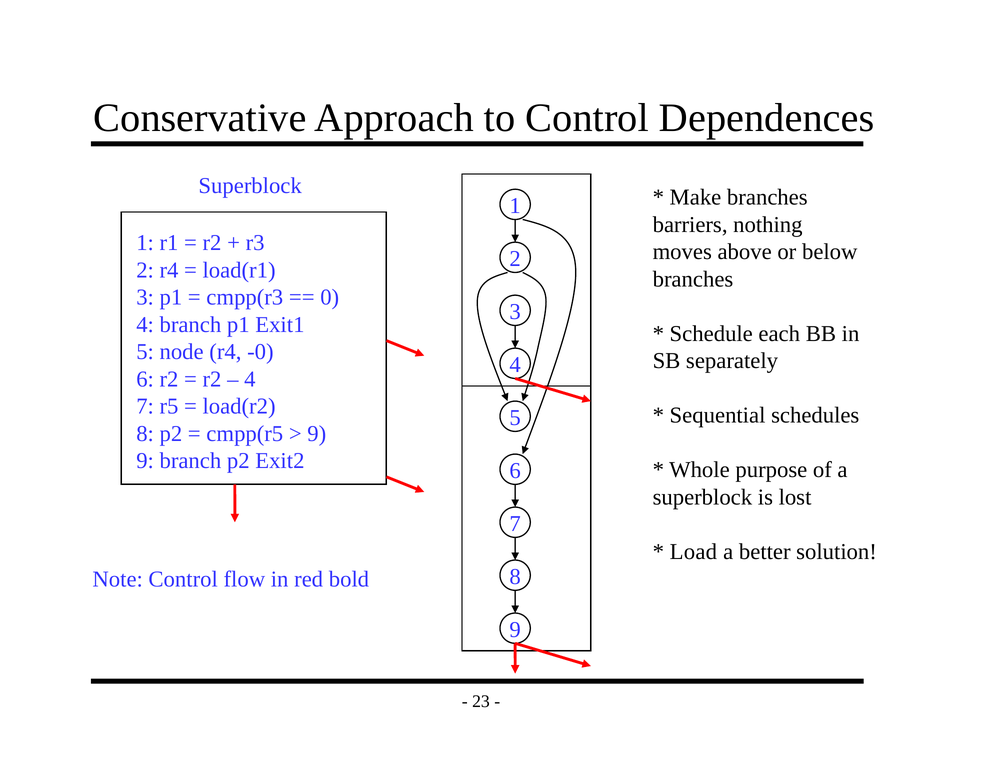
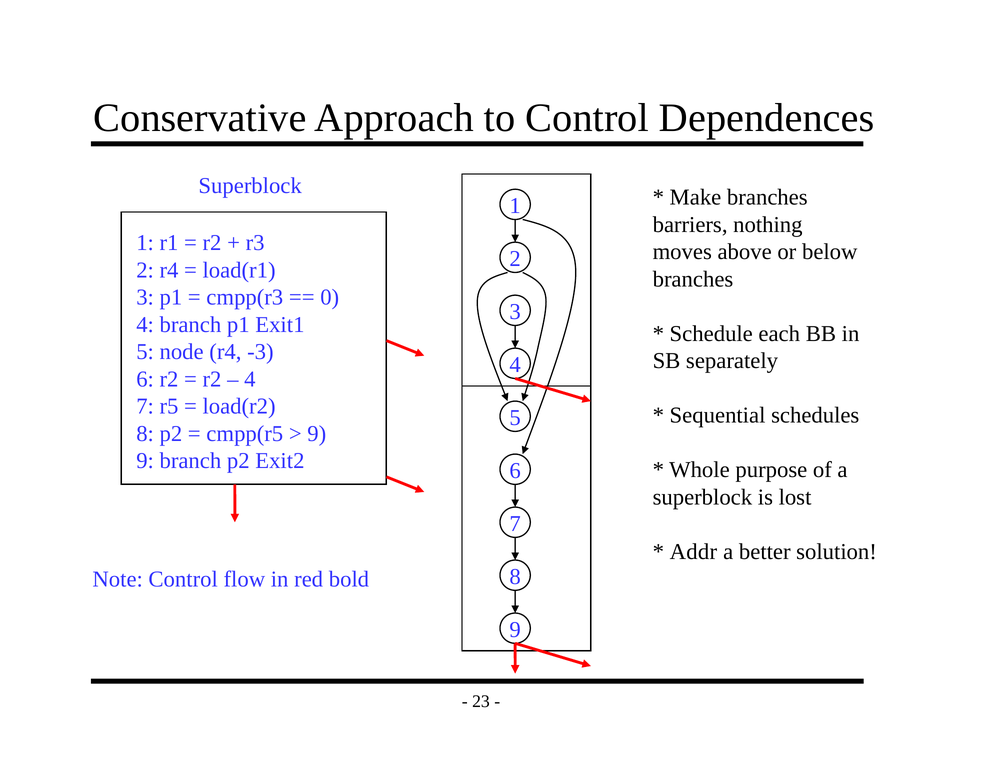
-0: -0 -> -3 (260, 352)
Load: Load -> Addr (693, 552)
